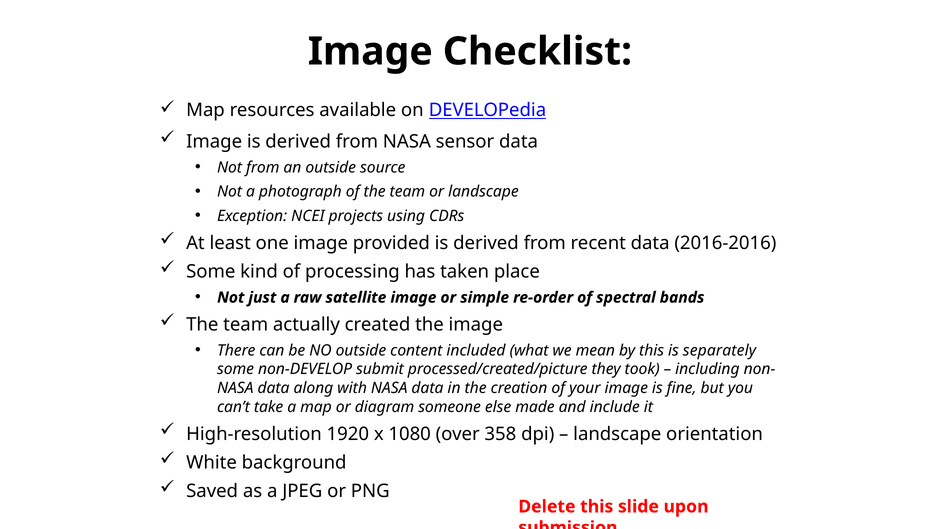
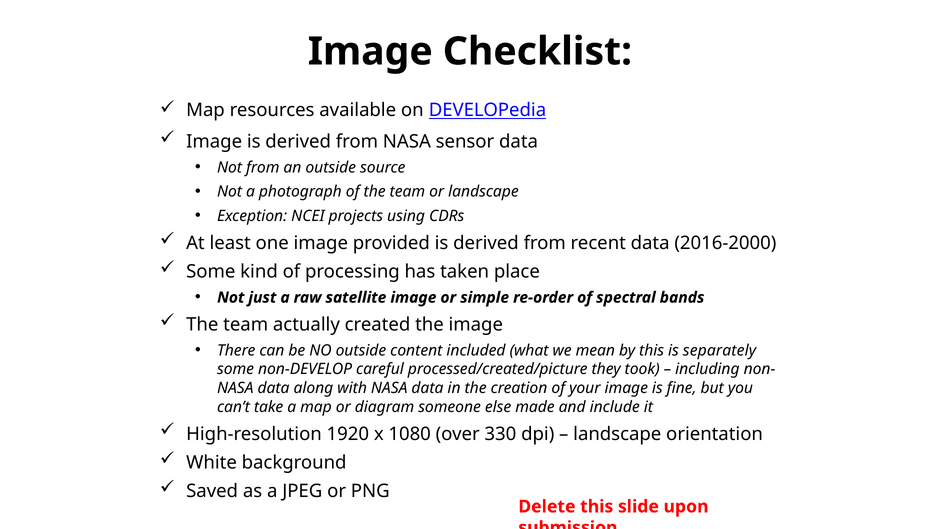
2016-2016: 2016-2016 -> 2016-2000 (725, 243)
submit: submit -> careful (380, 369)
358: 358 -> 330 (500, 434)
